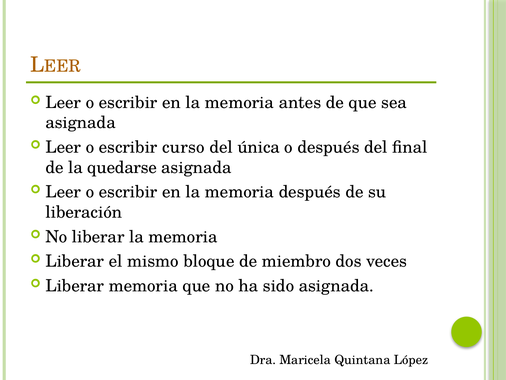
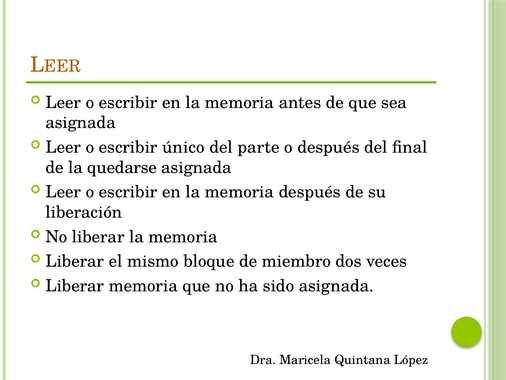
curso: curso -> único (183, 147)
única: única -> parte (258, 147)
